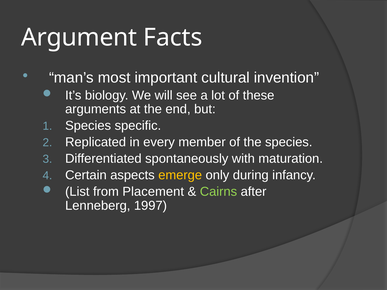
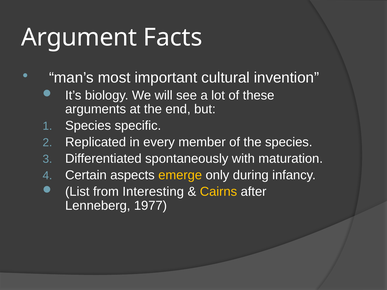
Placement: Placement -> Interesting (153, 192)
Cairns colour: light green -> yellow (218, 192)
1997: 1997 -> 1977 (150, 206)
